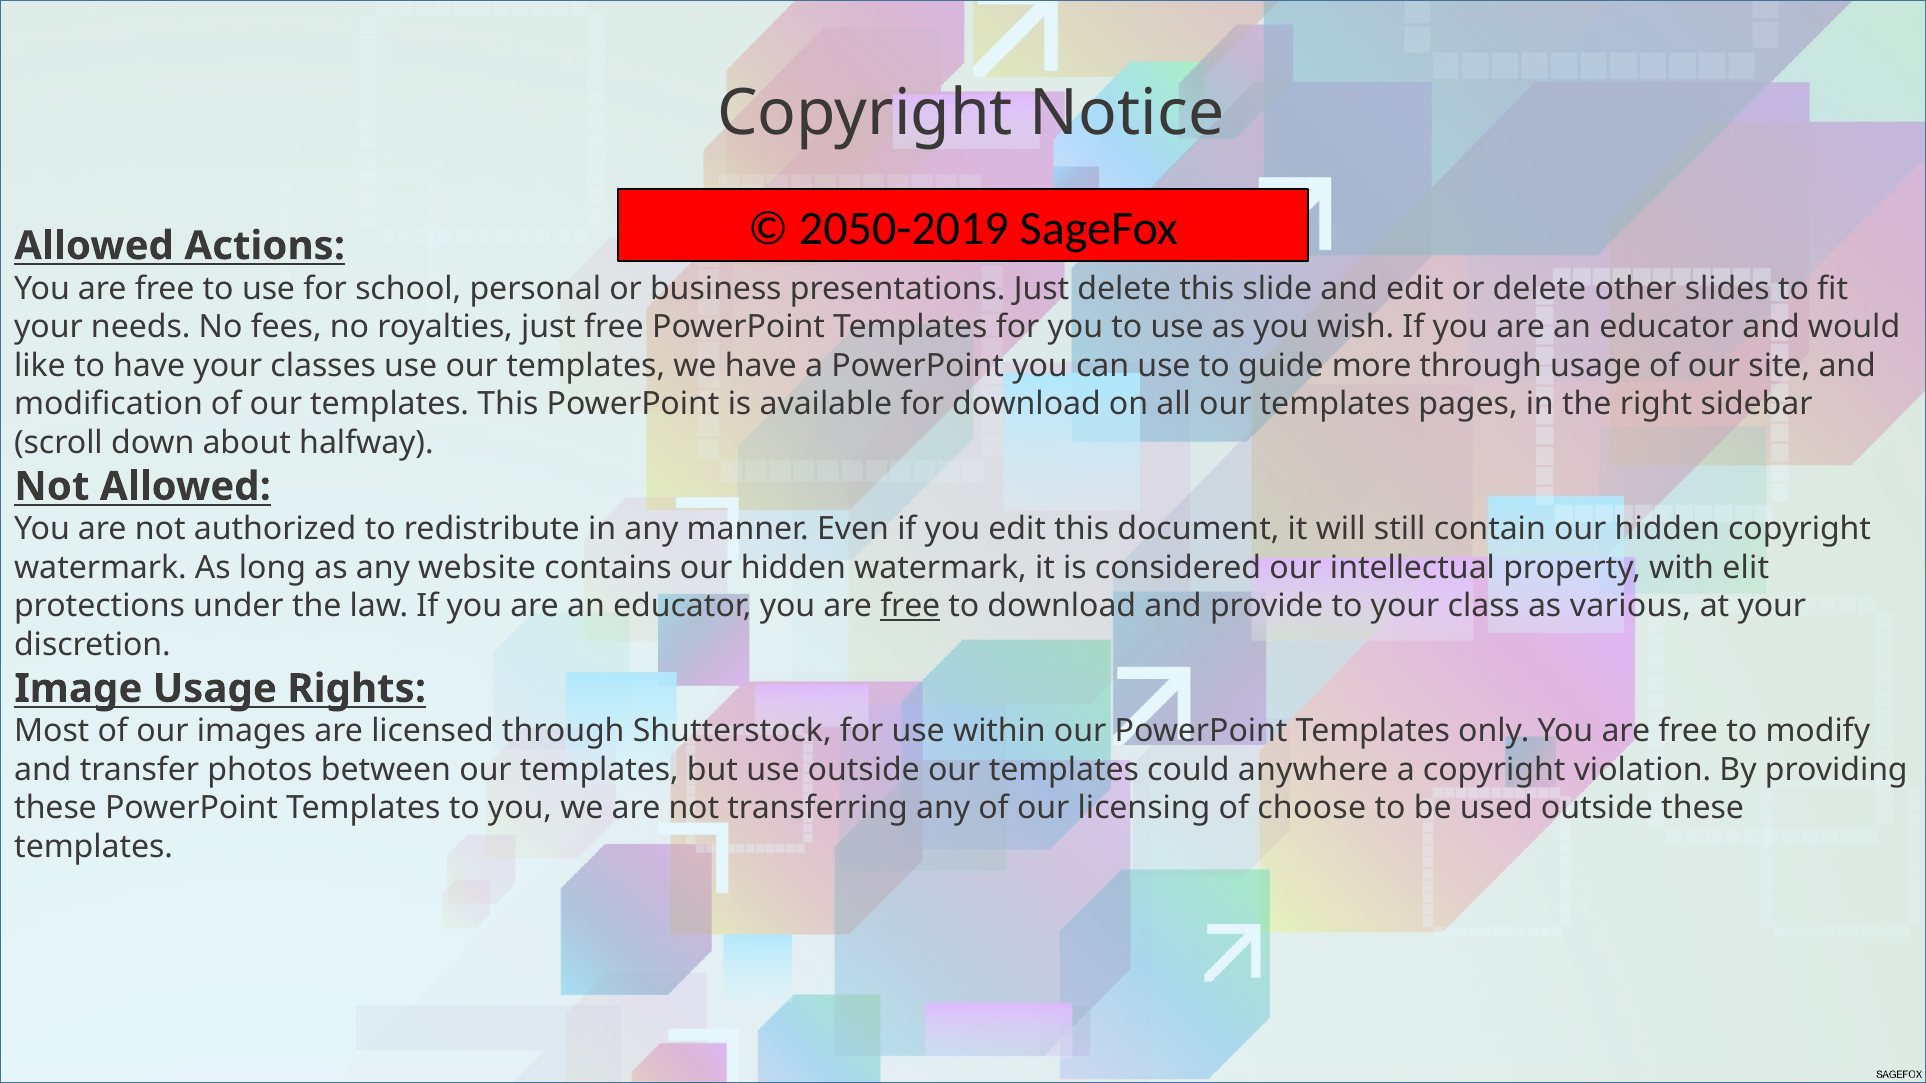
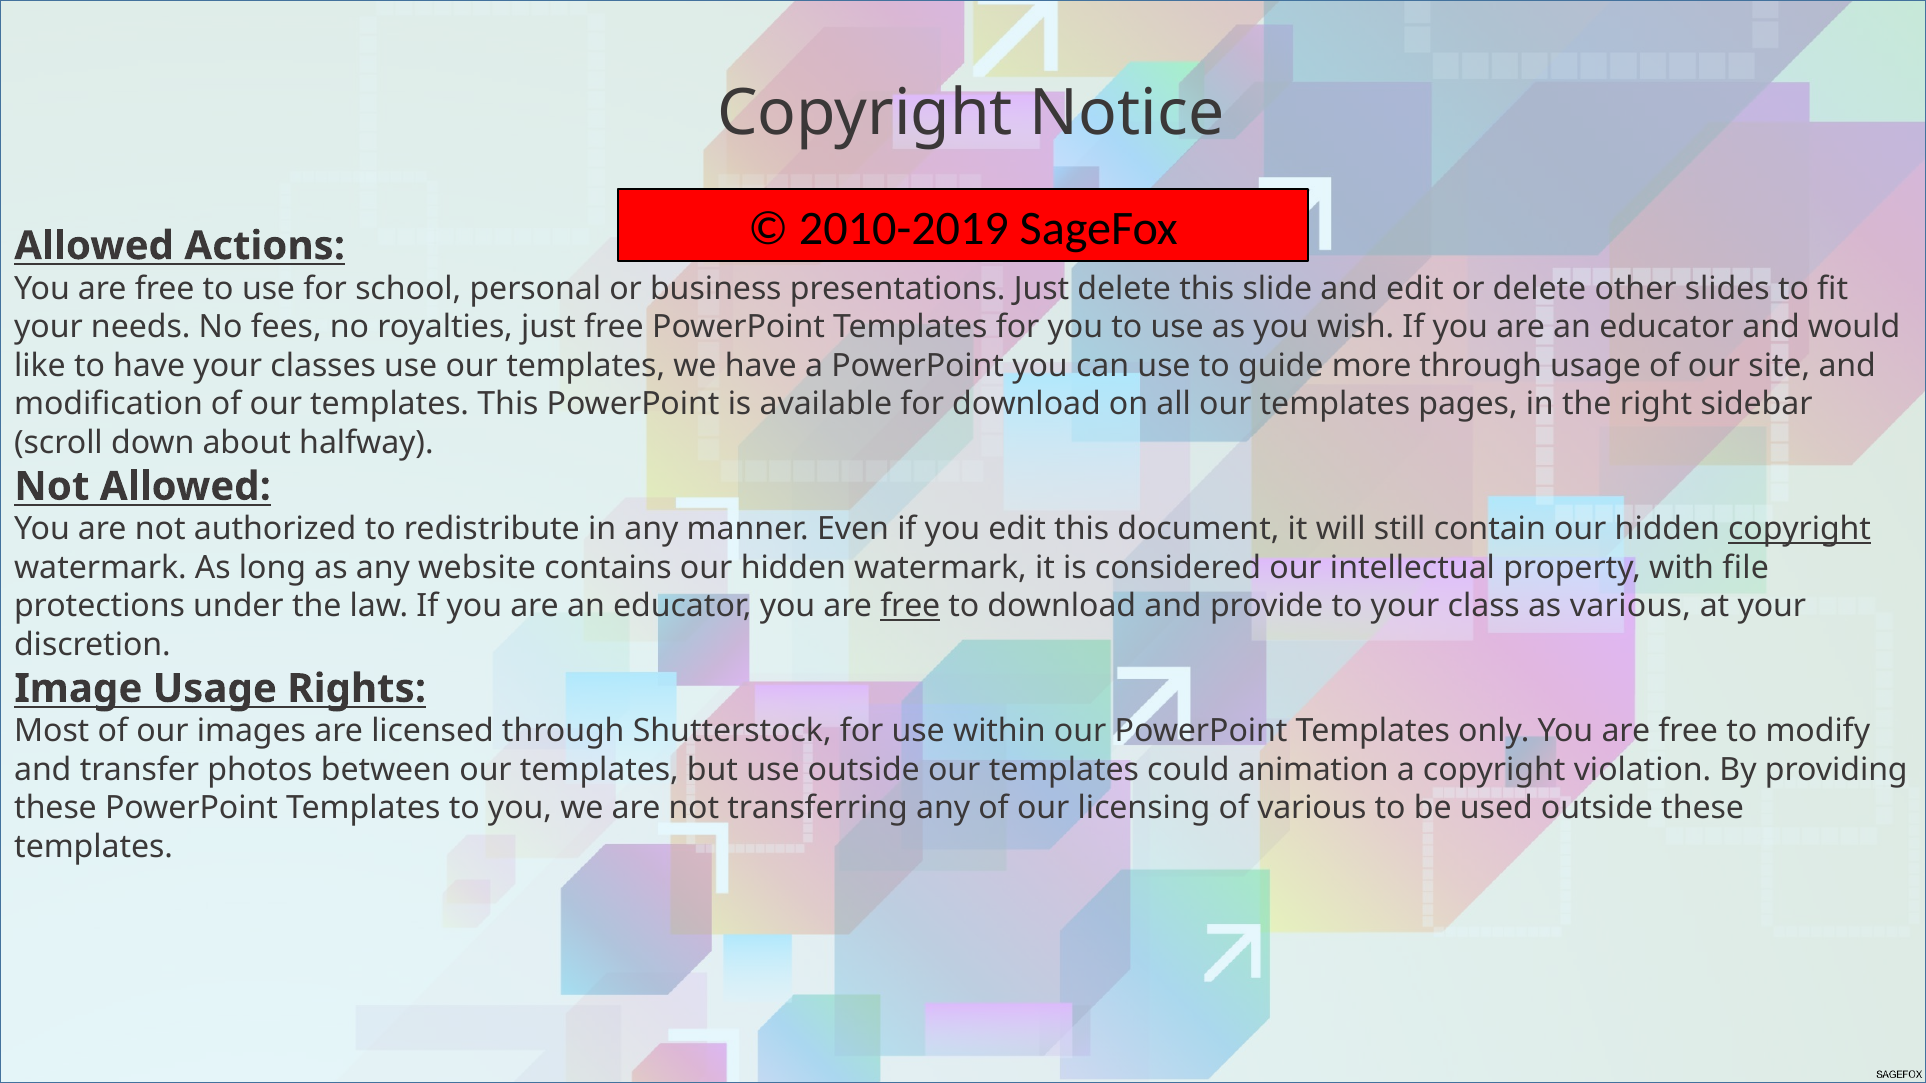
2050-2019: 2050-2019 -> 2010-2019 (904, 229)
copyright underline: none -> present (1800, 529)
elit: elit -> file (1746, 568)
anywhere: anywhere -> animation (1313, 770)
of choose: choose -> various (1312, 809)
